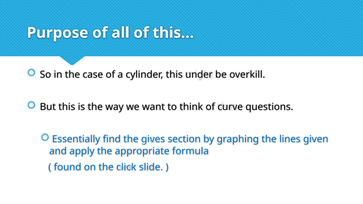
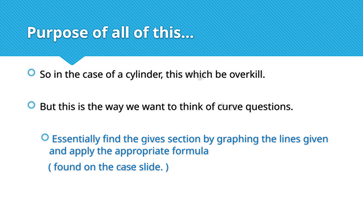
under: under -> which (199, 75)
on the click: click -> case (126, 167)
